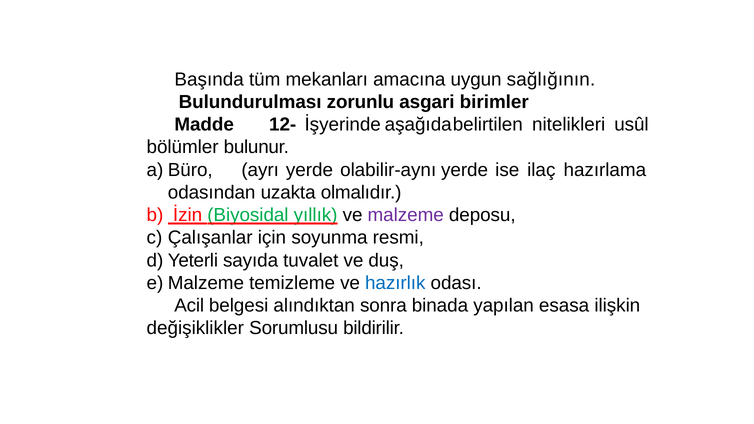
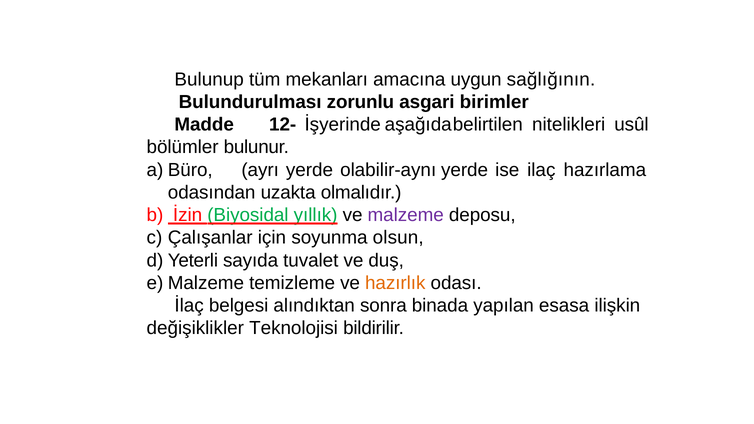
Başında: Başında -> Bulunup (209, 79)
resmi: resmi -> olsun (398, 238)
hazırlık colour: blue -> orange (395, 283)
Acil: Acil -> İlaç (189, 306)
Sorumlusu: Sorumlusu -> Teknolojisi (294, 328)
